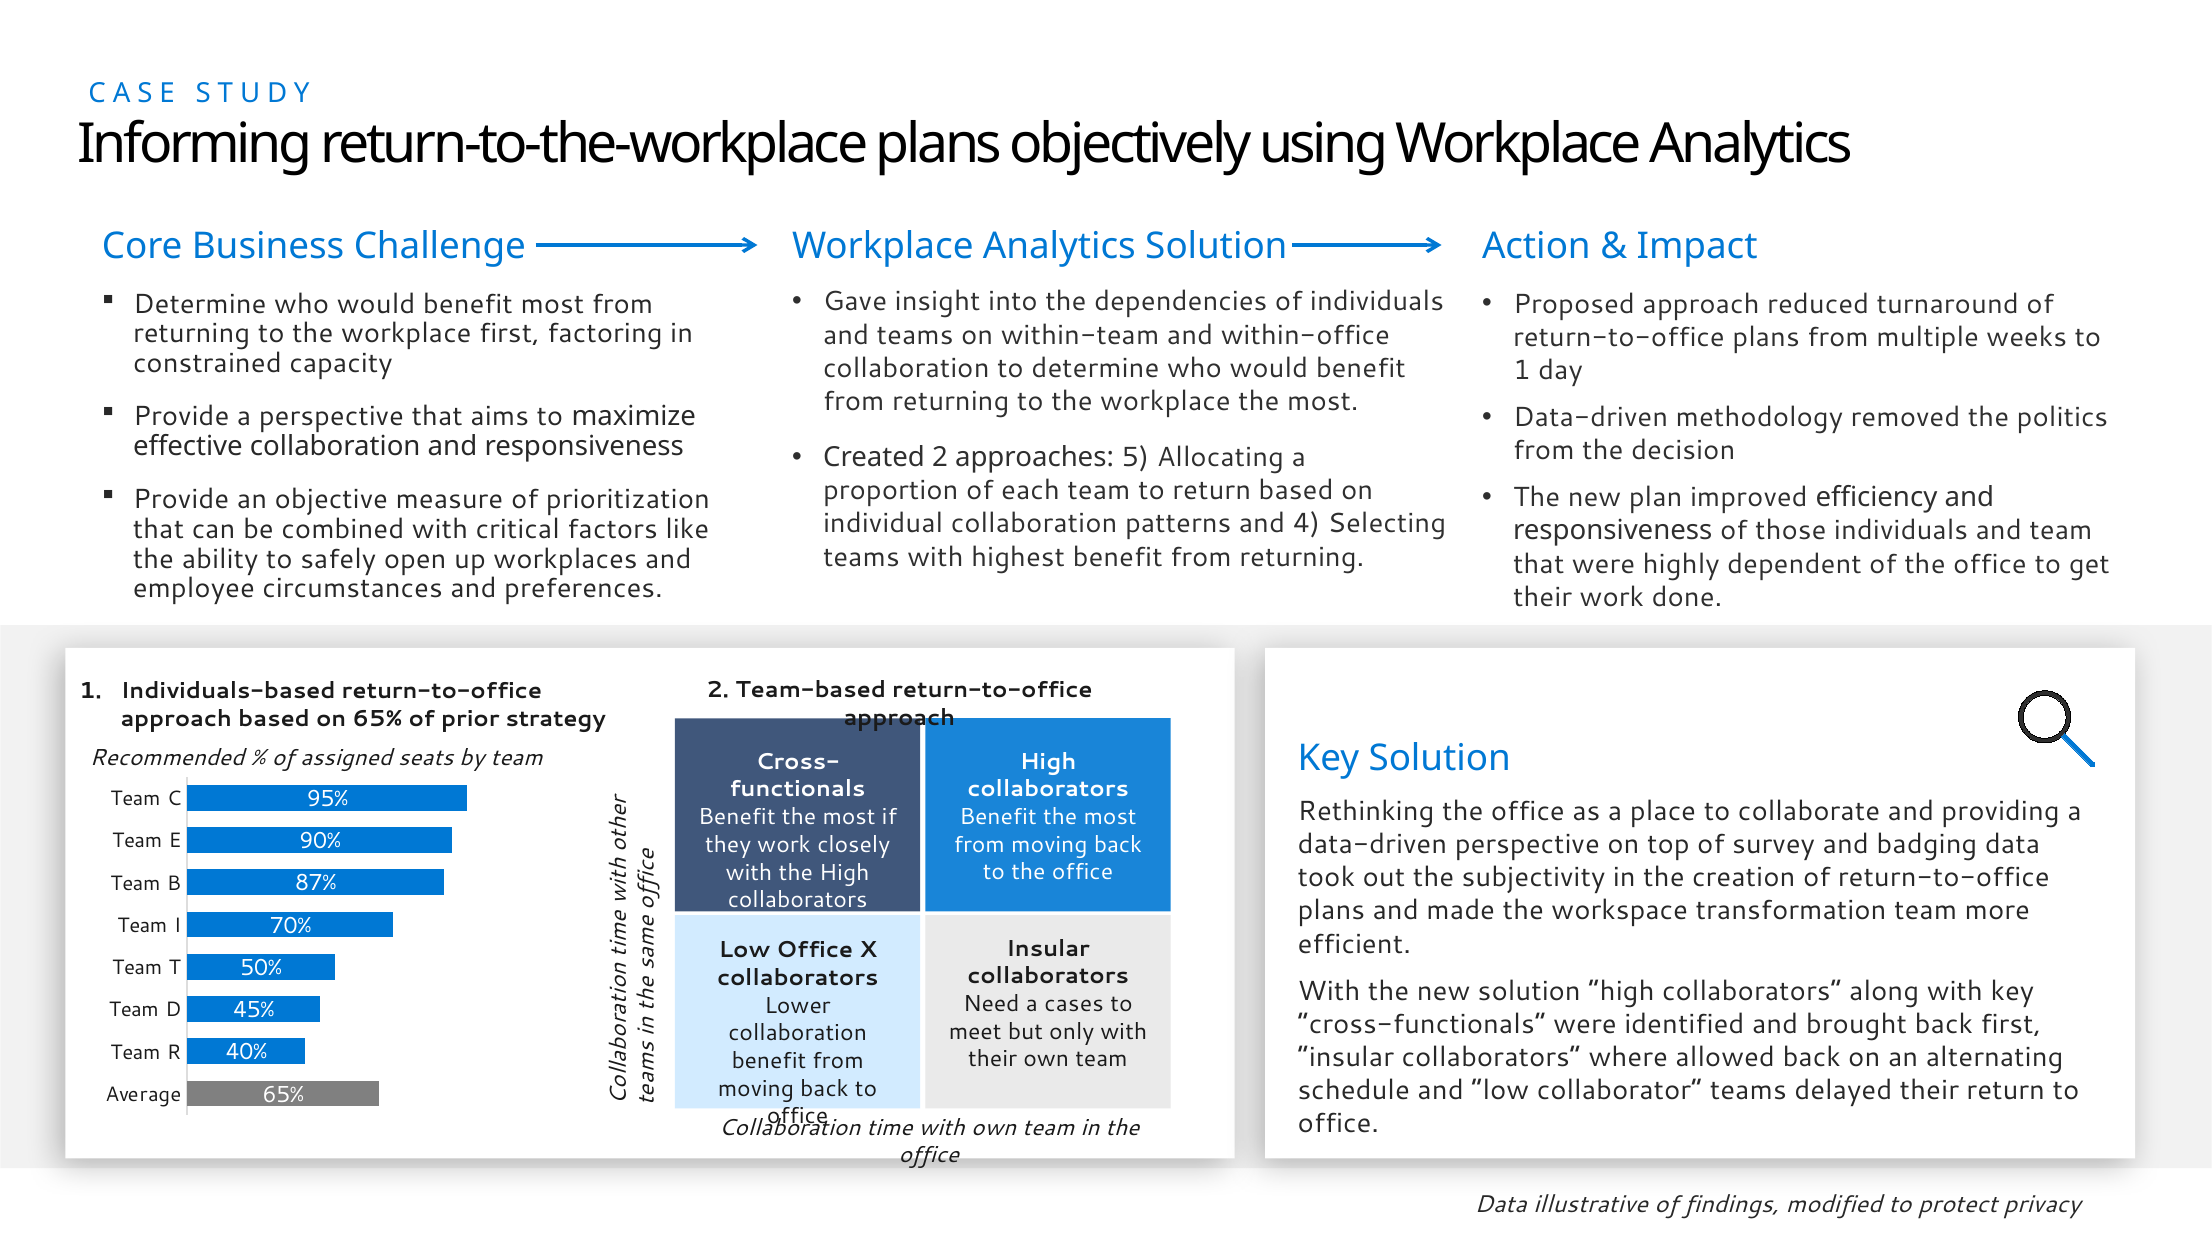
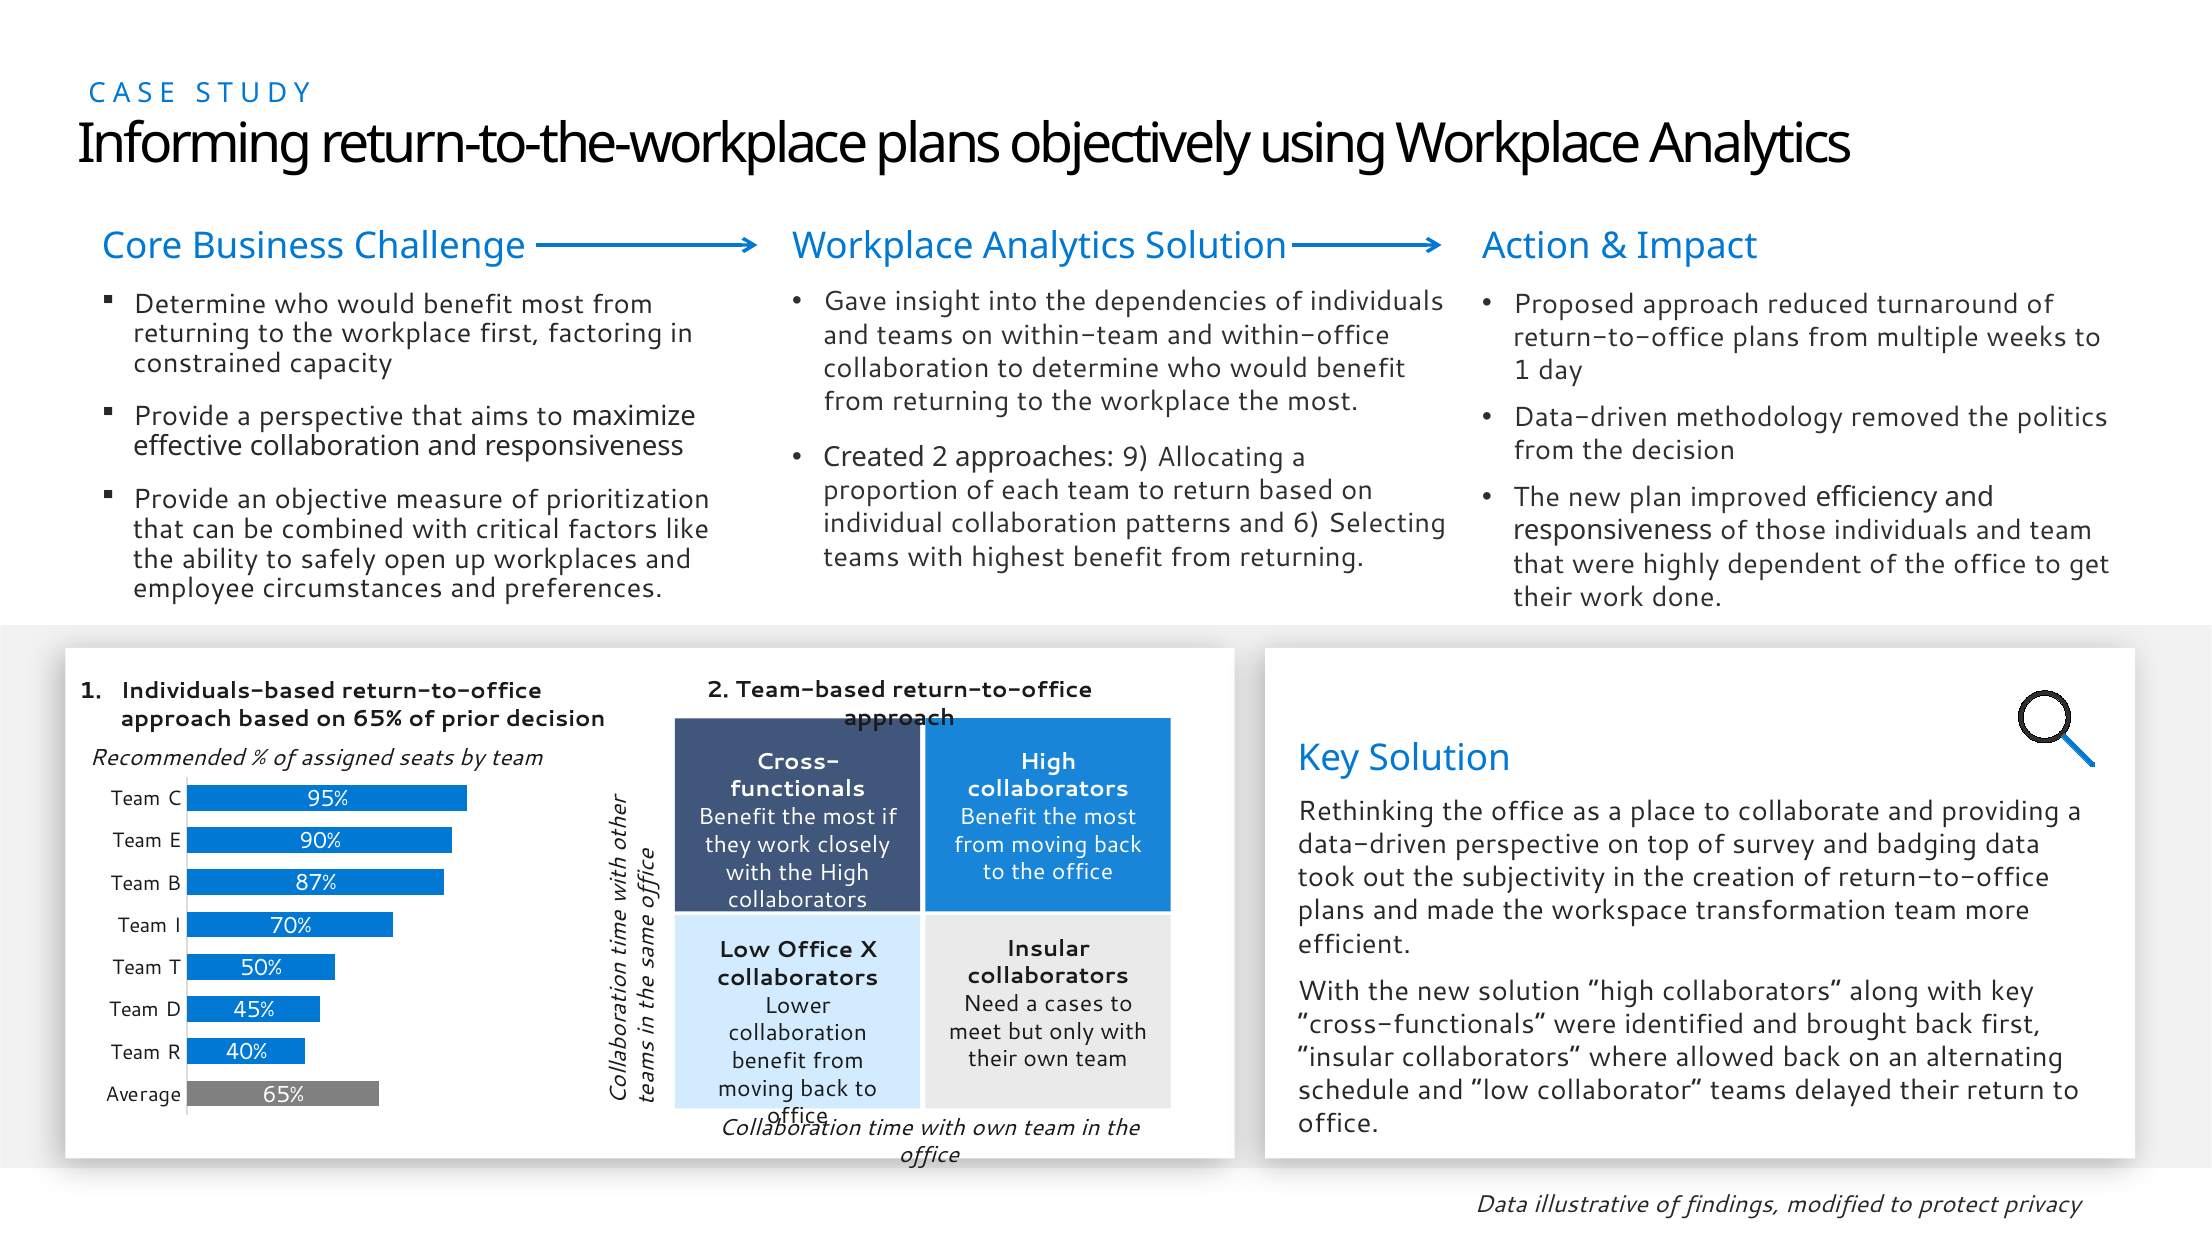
5: 5 -> 9 (1135, 458)
4: 4 -> 6 (1306, 524)
prior strategy: strategy -> decision (556, 719)
